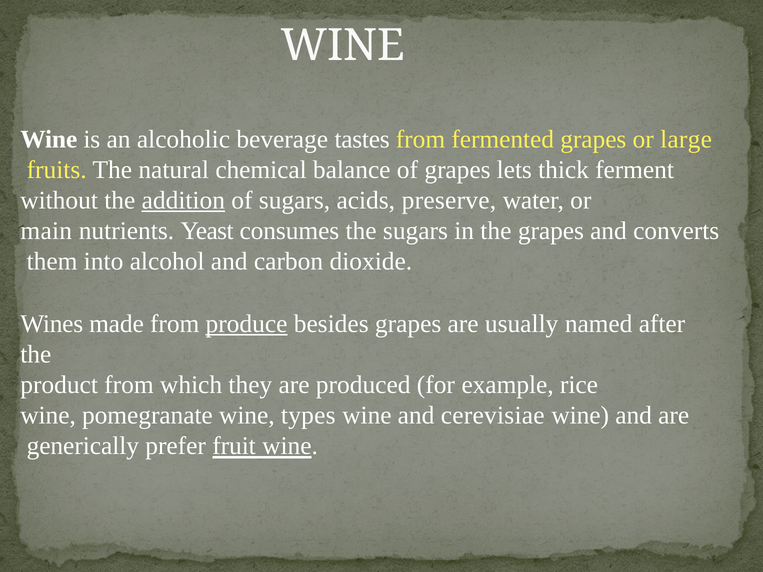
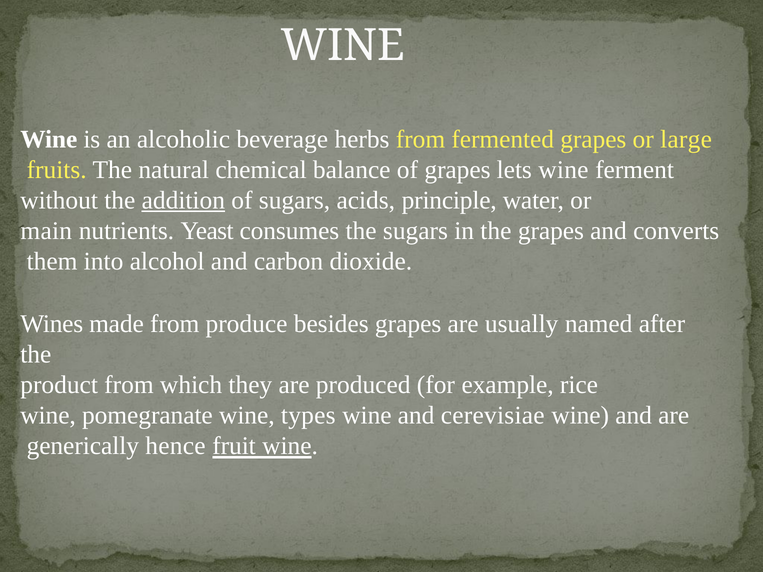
tastes: tastes -> herbs (362, 140)
lets thick: thick -> wine (563, 170)
preserve: preserve -> principle (449, 201)
produce underline: present -> none (246, 324)
prefer: prefer -> hence (175, 446)
